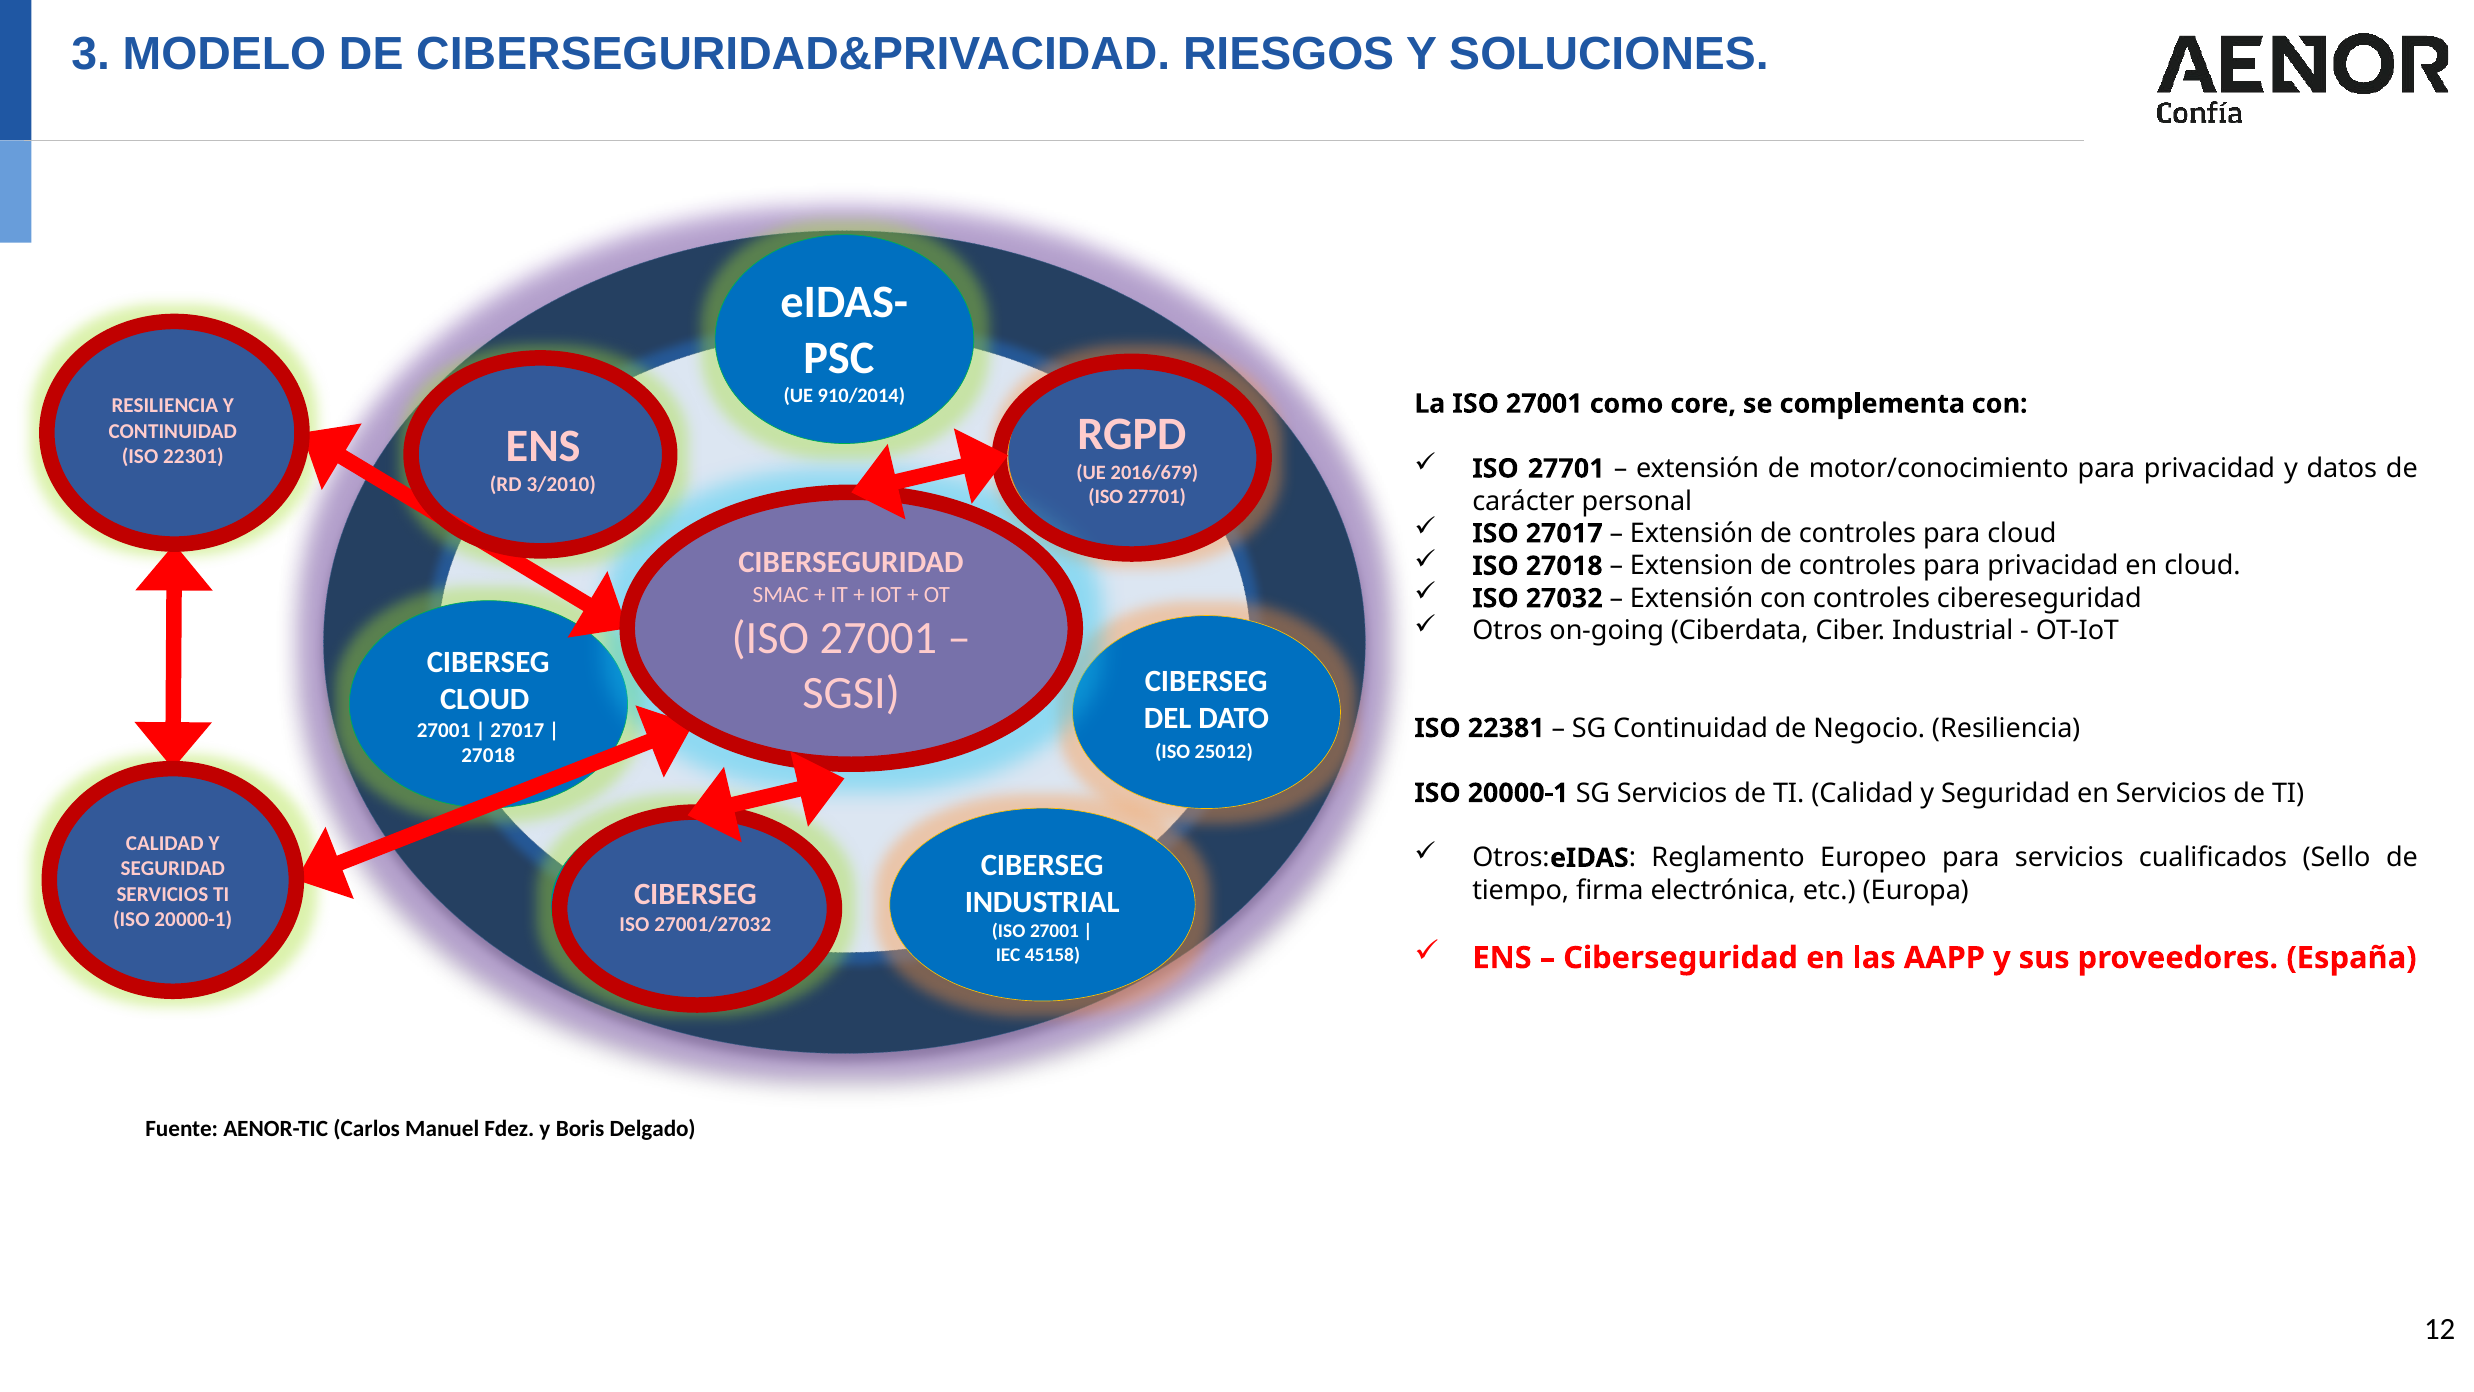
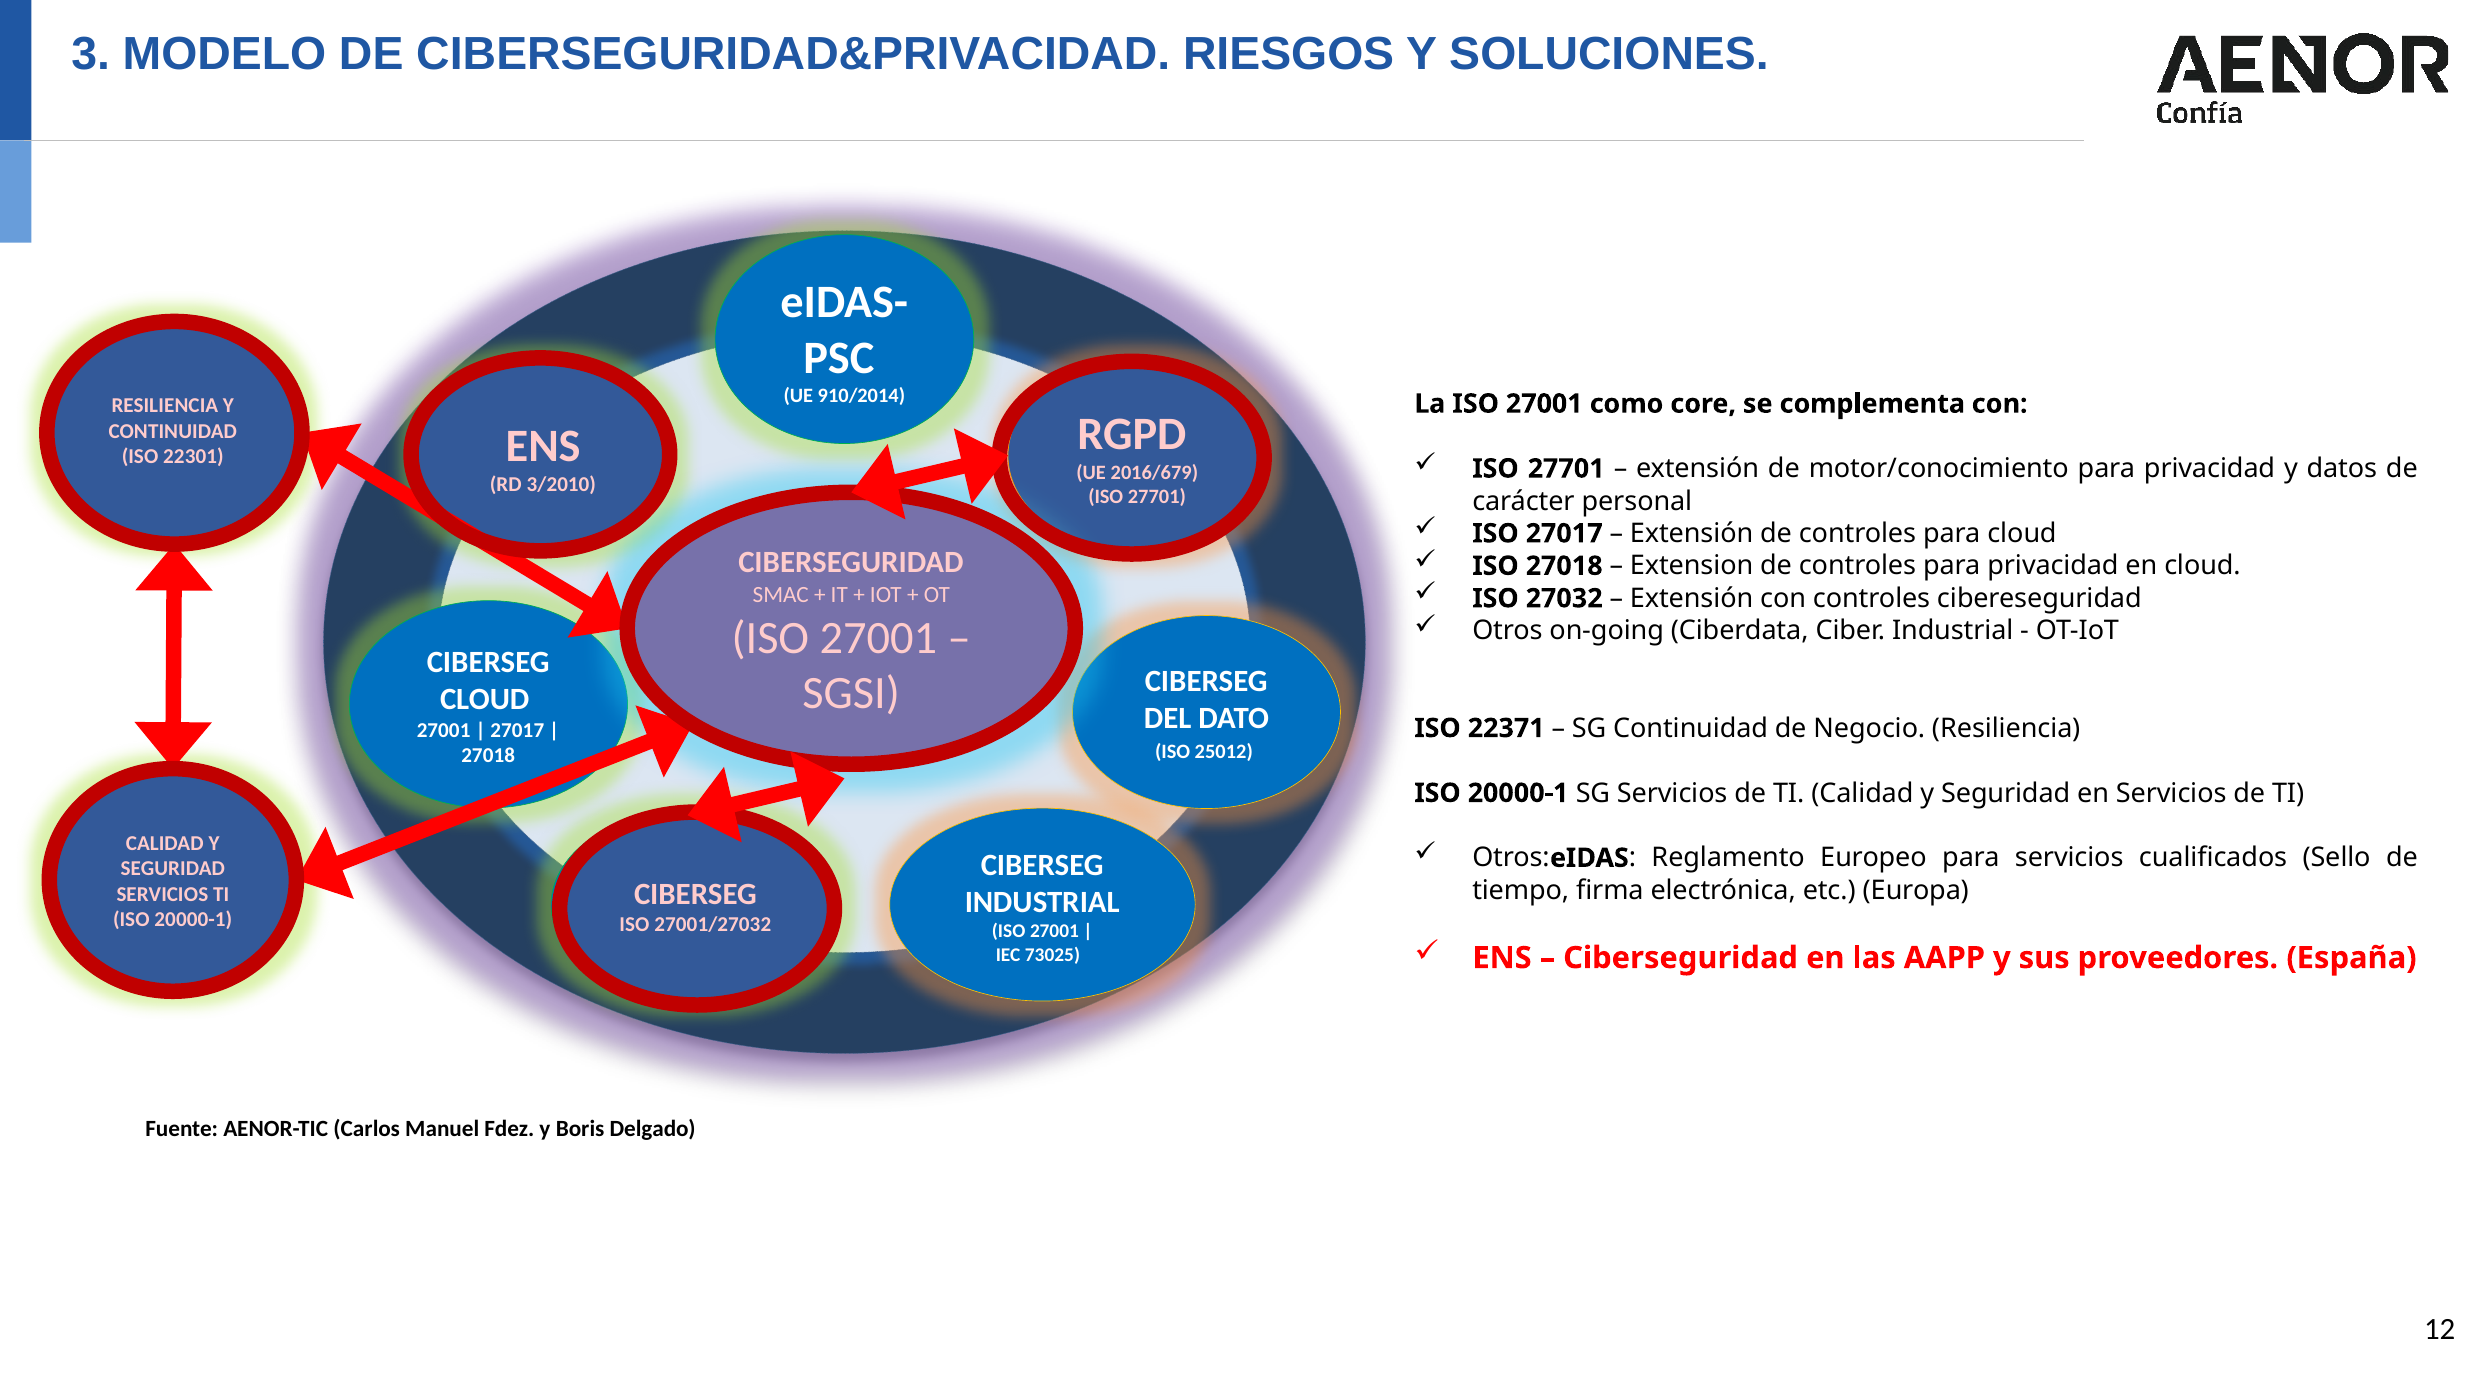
22381: 22381 -> 22371 (1506, 728)
45158: 45158 -> 73025 (1052, 954)
